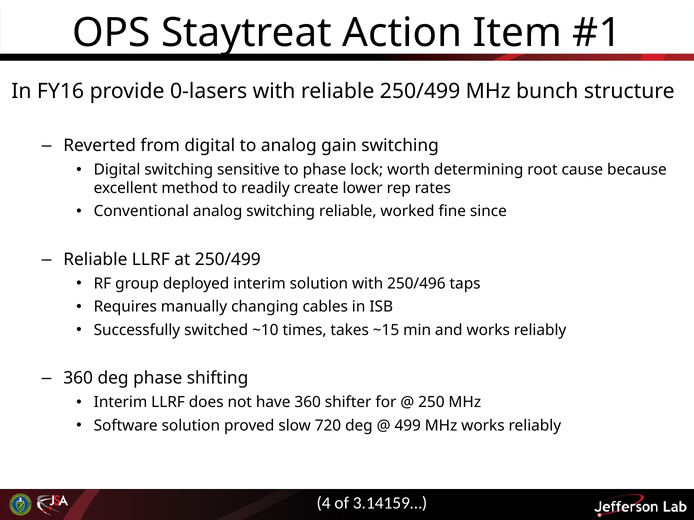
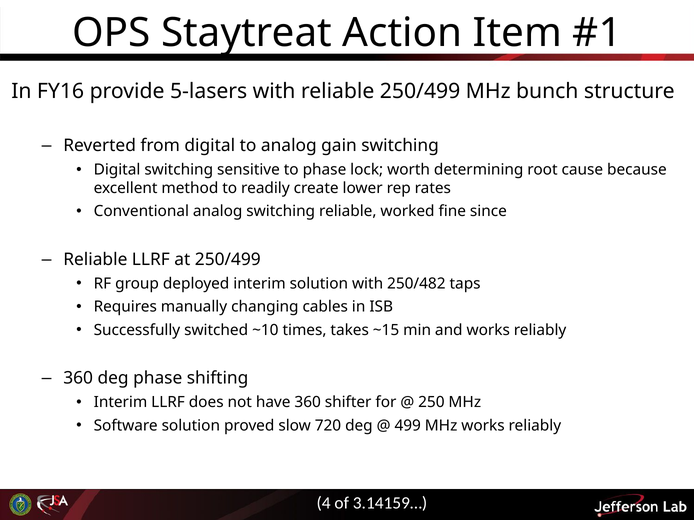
0-lasers: 0-lasers -> 5-lasers (209, 91)
250/496: 250/496 -> 250/482 (416, 284)
